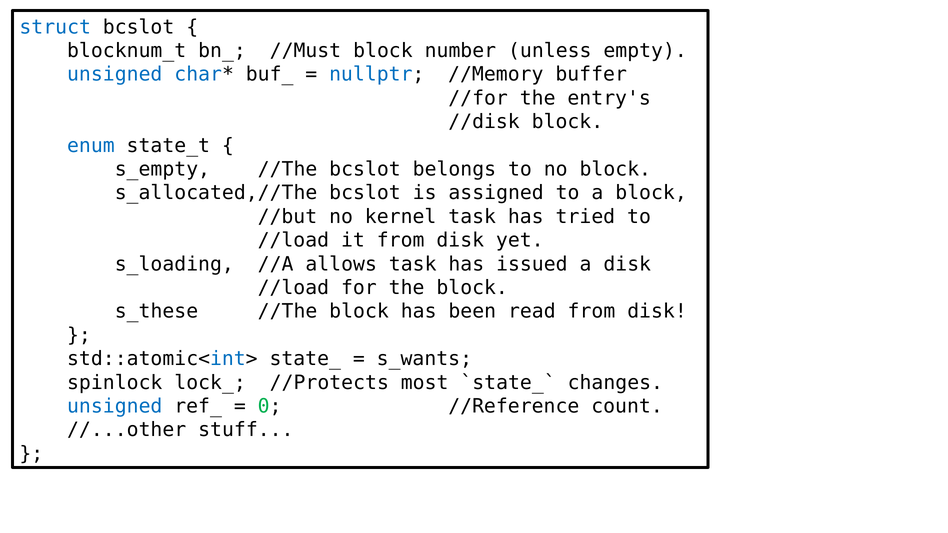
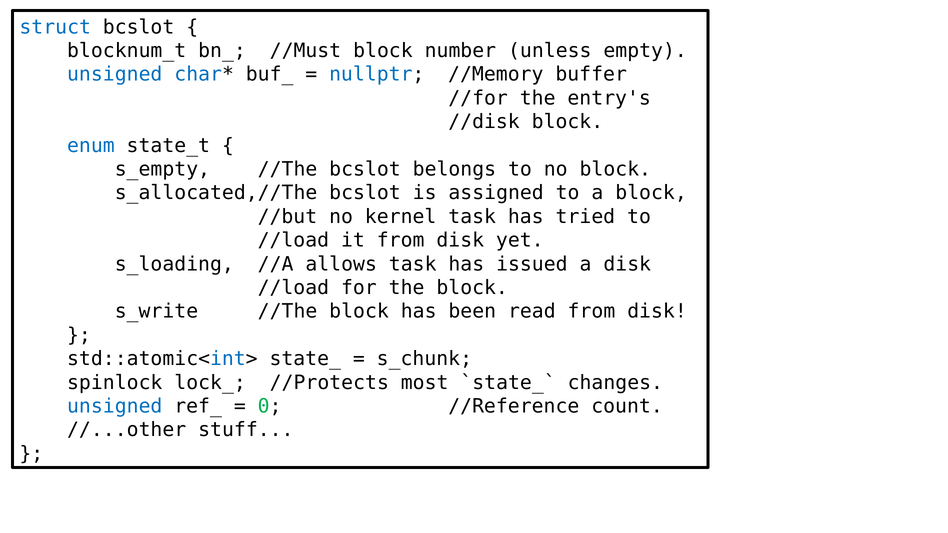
s_these: s_these -> s_write (156, 312)
s_wants: s_wants -> s_chunk (424, 359)
